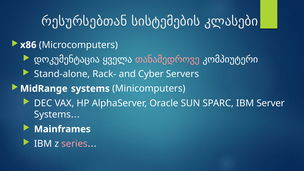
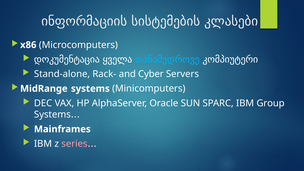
რესურსებთან: რესურსებთან -> ინფორმაციის (84, 21)
თანამედროვე colour: pink -> light blue (167, 59)
Server: Server -> Group (271, 103)
